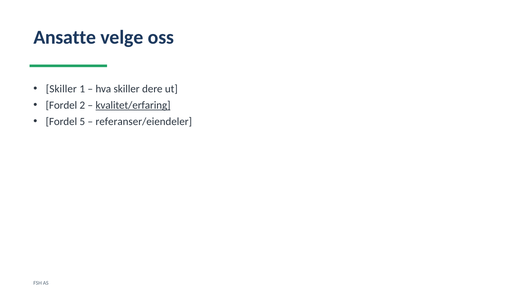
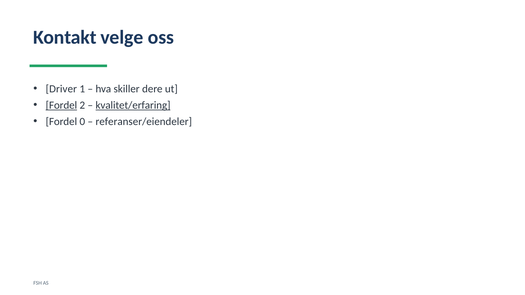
Ansatte: Ansatte -> Kontakt (65, 37)
Skiller: Skiller -> Driver (61, 89)
Fordel underline: none -> present (61, 105)
5: 5 -> 0 (82, 122)
